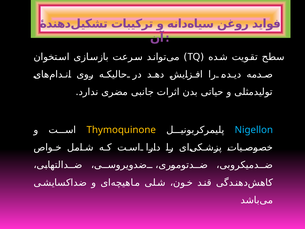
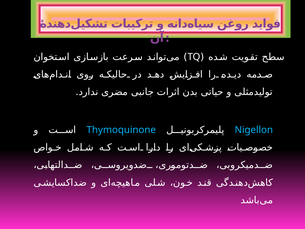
Thymoquinone colour: yellow -> light blue (121, 130)
